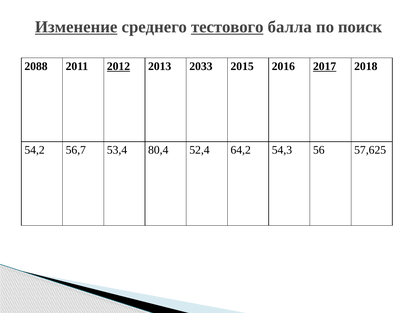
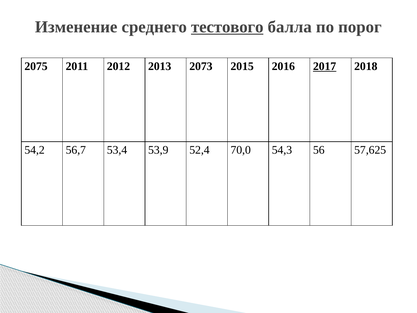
Изменение underline: present -> none (76, 27)
поиск: поиск -> порог (360, 27)
2088: 2088 -> 2075 (36, 66)
2012 underline: present -> none (118, 66)
2033: 2033 -> 2073 (201, 66)
80,4: 80,4 -> 53,9 (158, 150)
64,2: 64,2 -> 70,0 (241, 150)
